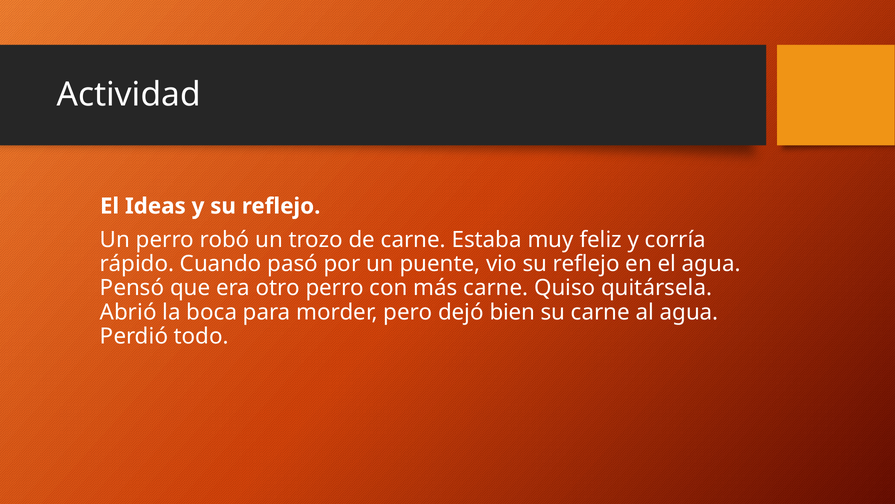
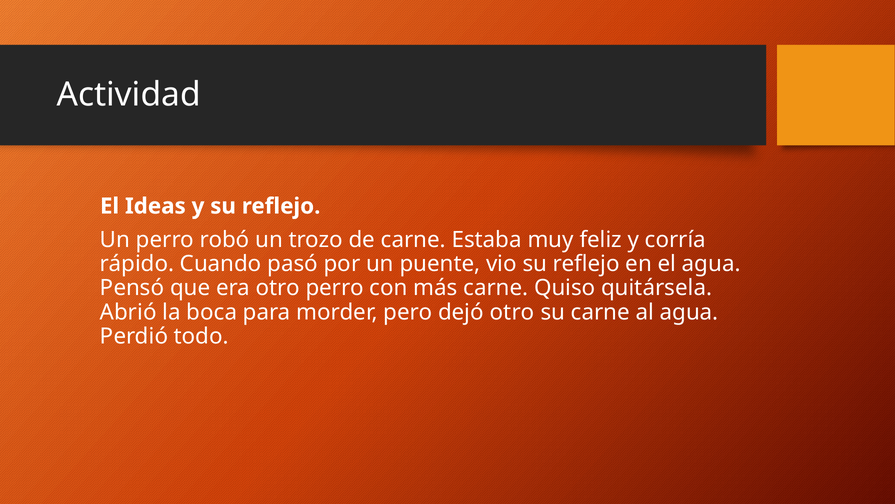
dejó bien: bien -> otro (512, 312)
